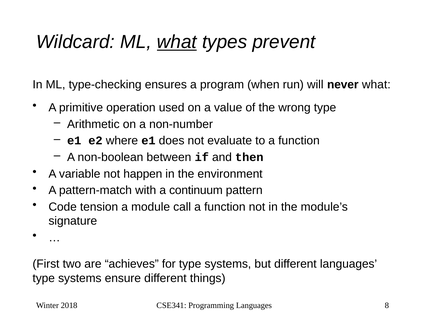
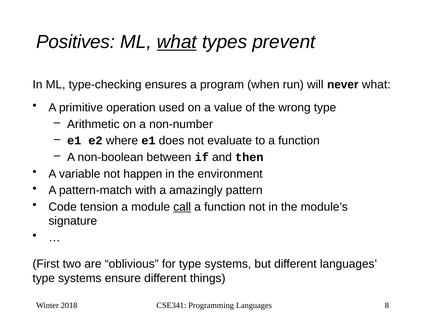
Wildcard: Wildcard -> Positives (76, 42)
continuum: continuum -> amazingly (196, 190)
call underline: none -> present (182, 207)
achieves: achieves -> oblivious (132, 264)
